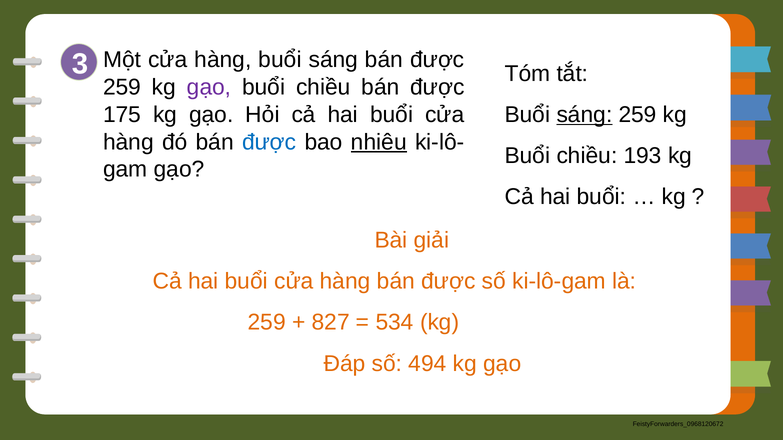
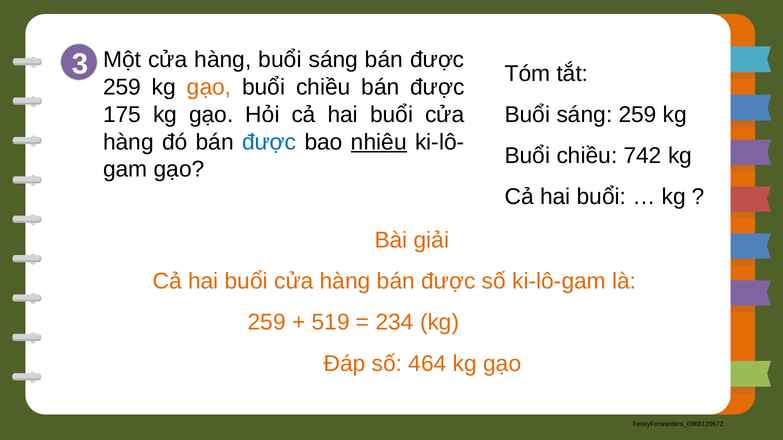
gạo colour: purple -> orange (209, 87)
sáng underline: present -> none (584, 115)
193: 193 -> 742 (643, 156)
827: 827 -> 519 (331, 323)
534: 534 -> 234 (395, 323)
494: 494 -> 464 (427, 364)
